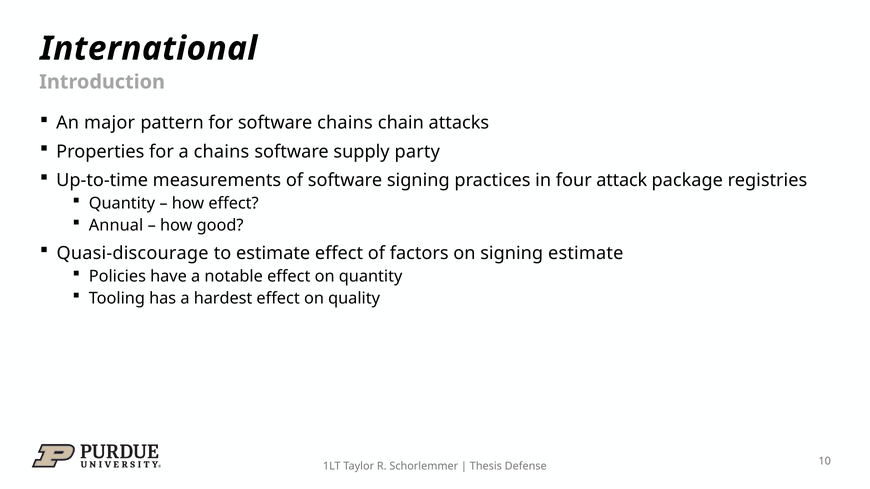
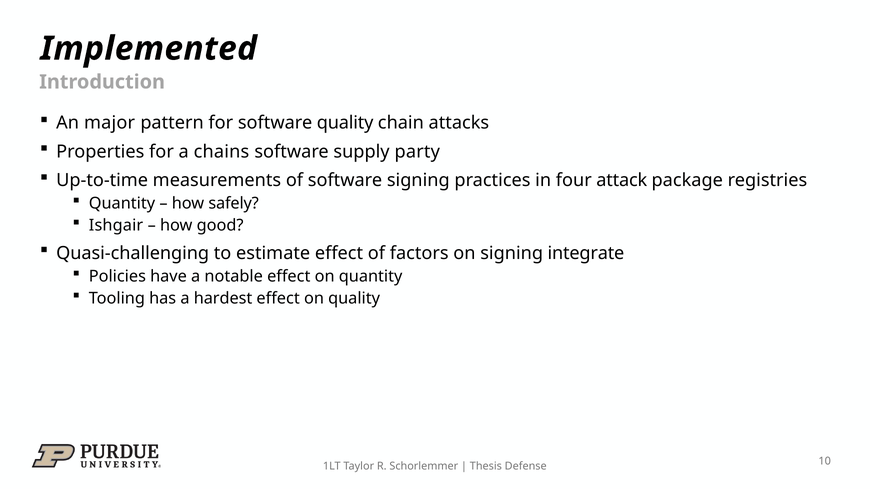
International: International -> Implemented (149, 49)
software chains: chains -> quality (345, 123)
how effect: effect -> safely (234, 203)
Annual: Annual -> Ishgair (116, 226)
Quasi-discourage: Quasi-discourage -> Quasi-challenging (133, 253)
signing estimate: estimate -> integrate (586, 253)
